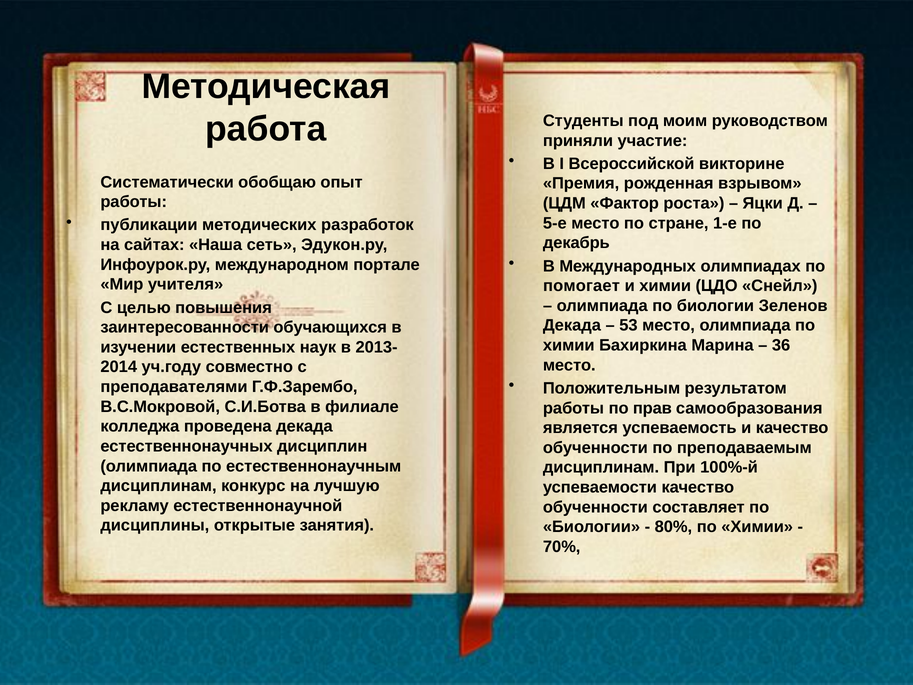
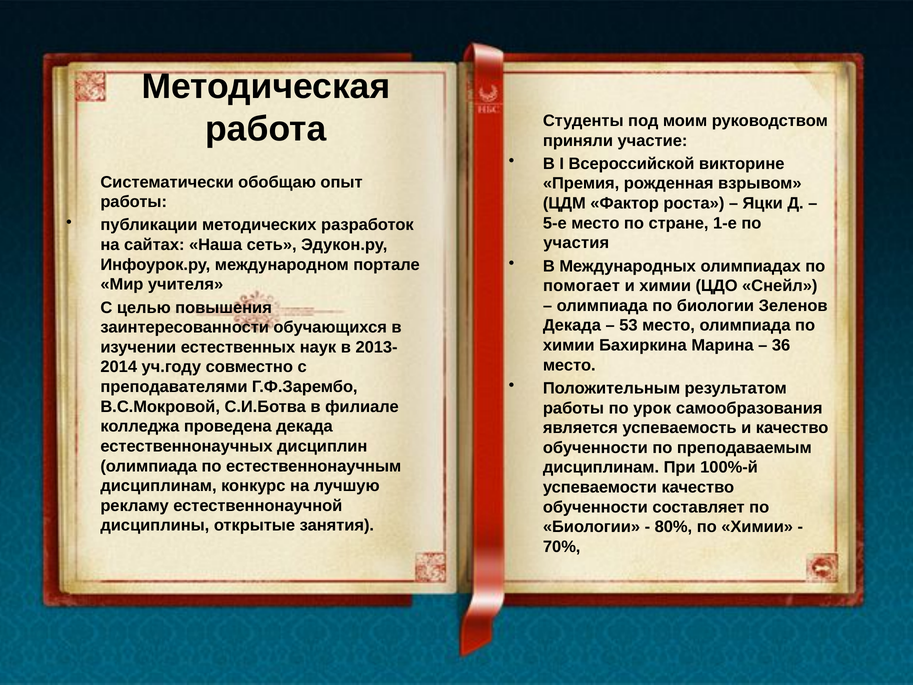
декабрь: декабрь -> участия (576, 243)
прав: прав -> урок (652, 408)
